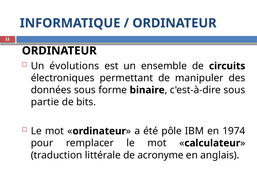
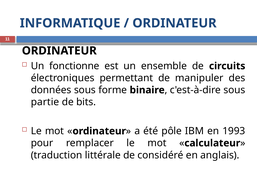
évolutions: évolutions -> fonctionne (74, 66)
1974: 1974 -> 1993 (234, 131)
acronyme: acronyme -> considéré (160, 155)
